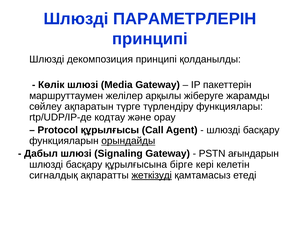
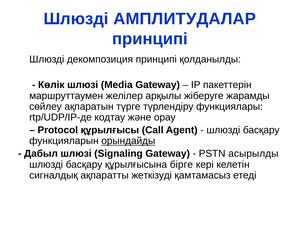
ПАРАМЕТРЛЕРІН: ПАРАМЕТРЛЕРІН -> АМПЛИТУДАЛАР (185, 19)
ағындарын: ағындарын -> асырылды (253, 154)
жеткізуді underline: present -> none (152, 175)
